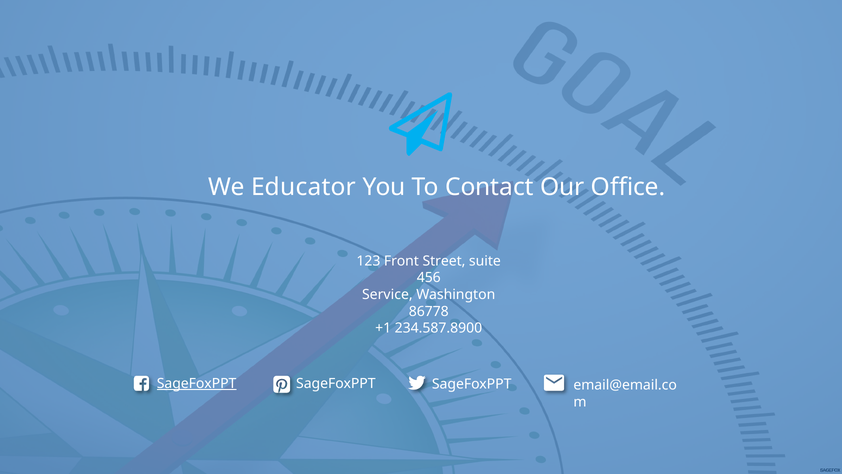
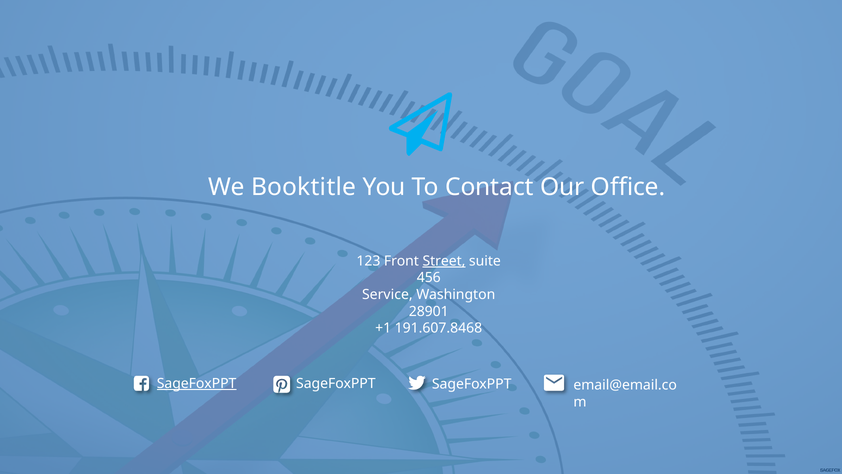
Educator: Educator -> Booktitle (304, 187)
Street underline: none -> present (444, 261)
86778: 86778 -> 28901 (429, 311)
234.587.8900: 234.587.8900 -> 191.607.8468 (438, 328)
